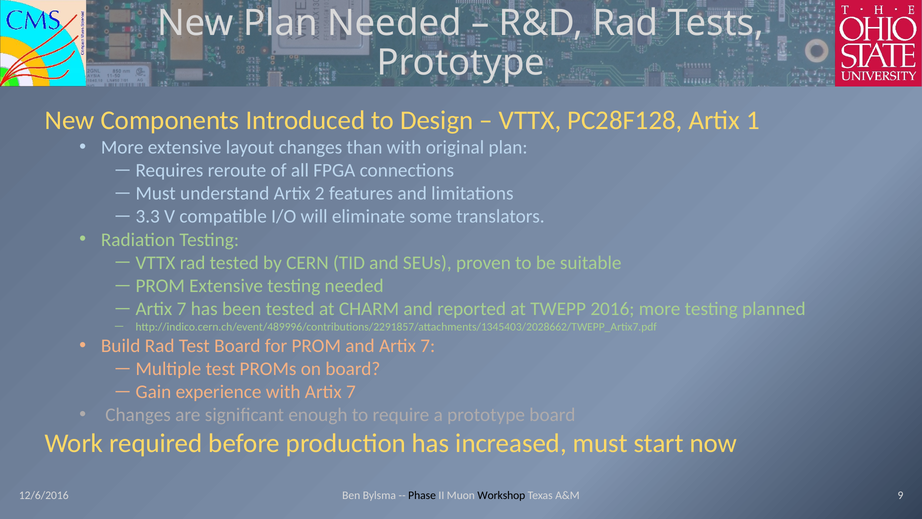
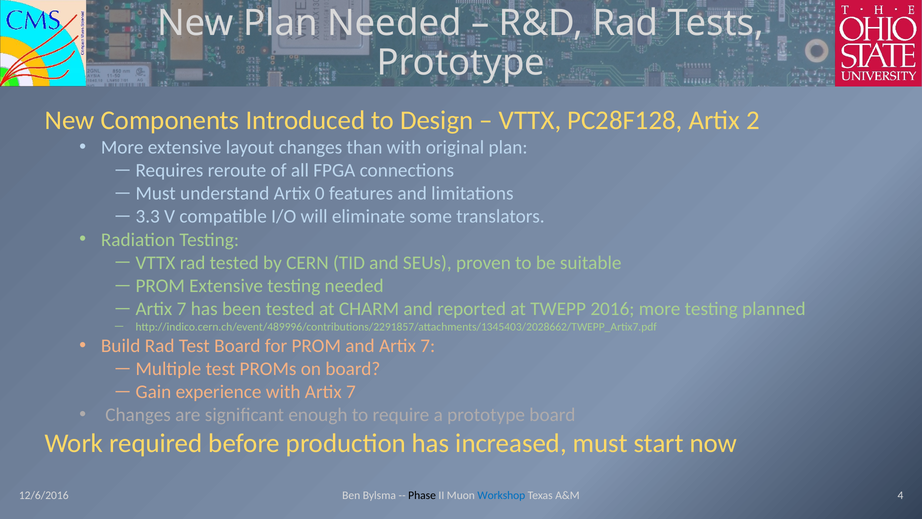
1: 1 -> 2 (753, 120)
2: 2 -> 0 (320, 193)
Workshop colour: black -> blue (501, 495)
9: 9 -> 4 (900, 495)
